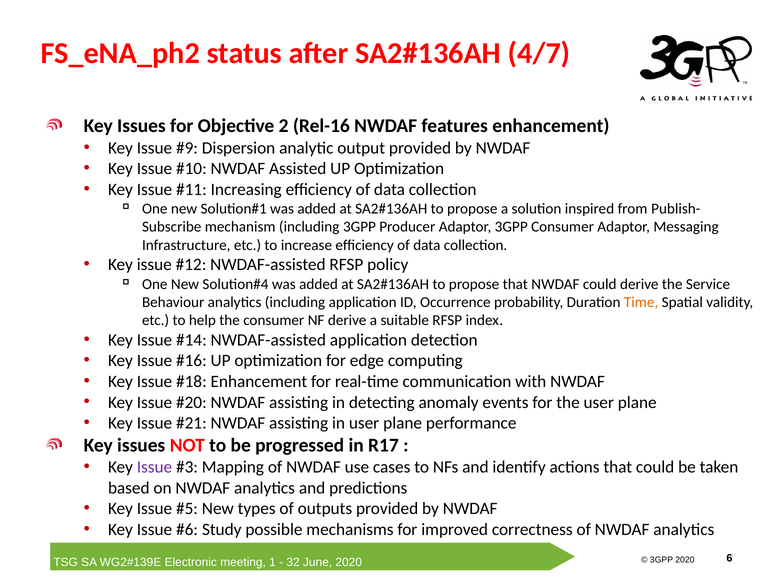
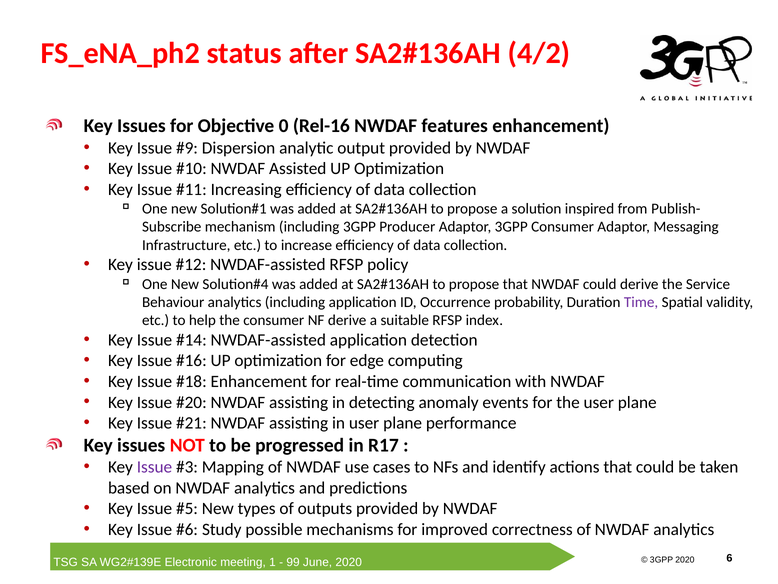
4/7: 4/7 -> 4/2 (539, 53)
2: 2 -> 0 (284, 126)
Time colour: orange -> purple (641, 302)
32: 32 -> 99 (293, 562)
